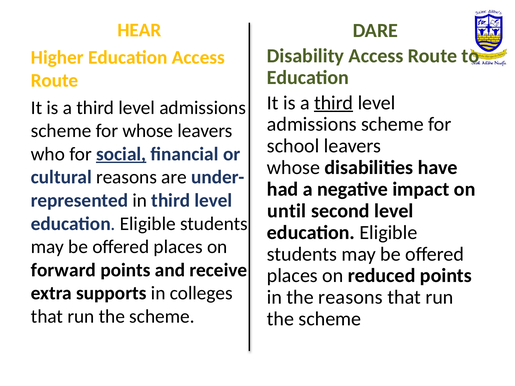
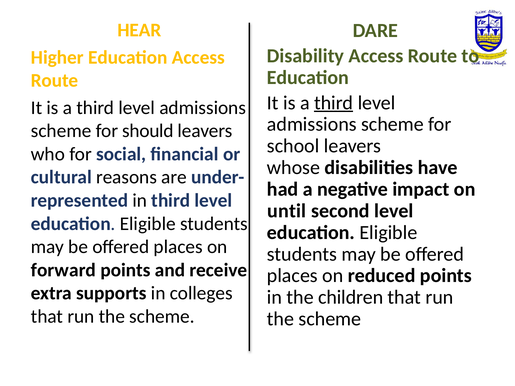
for whose: whose -> should (148, 131)
social underline: present -> none (121, 154)
the reasons: reasons -> children (351, 298)
